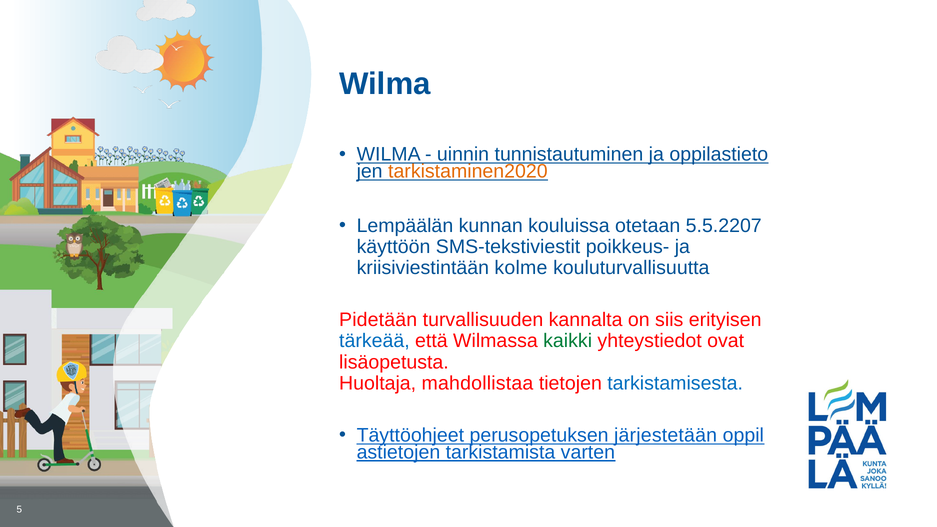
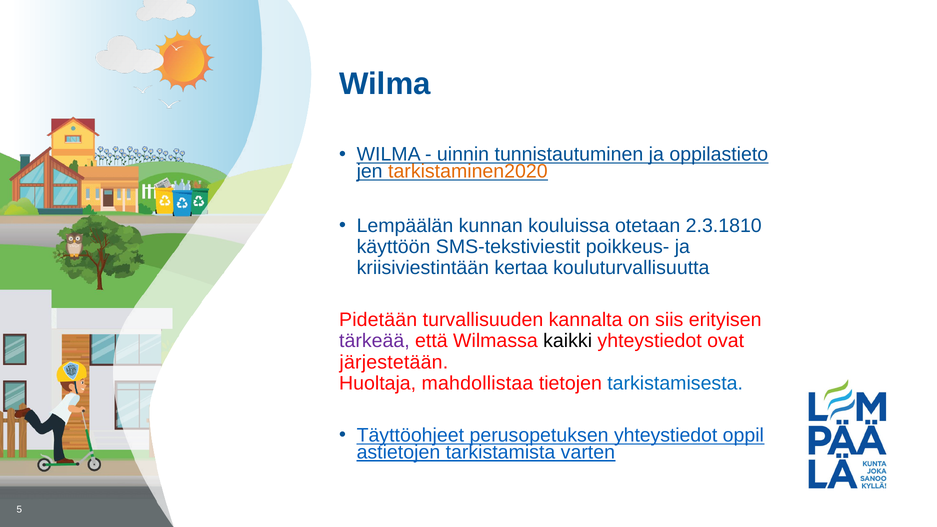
5.5.2207: 5.5.2207 -> 2.3.1810 (724, 226)
kolme: kolme -> kertaa (521, 268)
tärkeää colour: blue -> purple (374, 341)
kaikki colour: green -> black (568, 341)
lisäopetusta: lisäopetusta -> järjestetään (394, 362)
perusopetuksen järjestetään: järjestetään -> yhteystiedot (666, 435)
